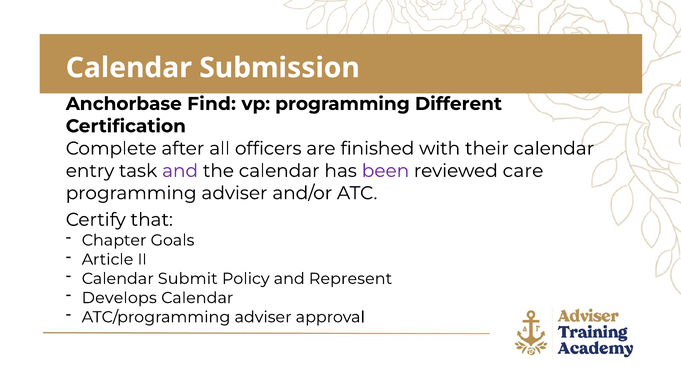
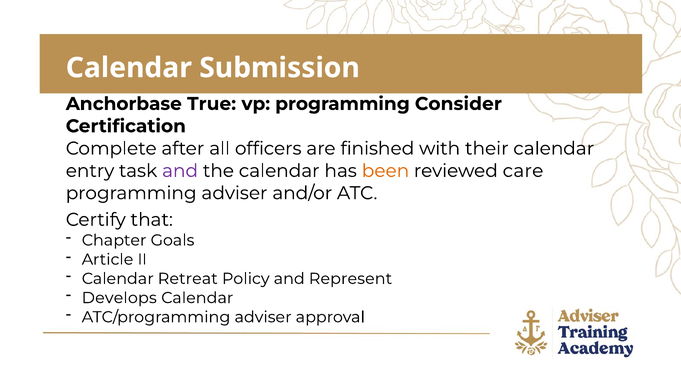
Find: Find -> True (212, 104)
Different: Different -> Consider (458, 104)
been colour: purple -> orange (385, 171)
Submit: Submit -> Retreat (188, 279)
